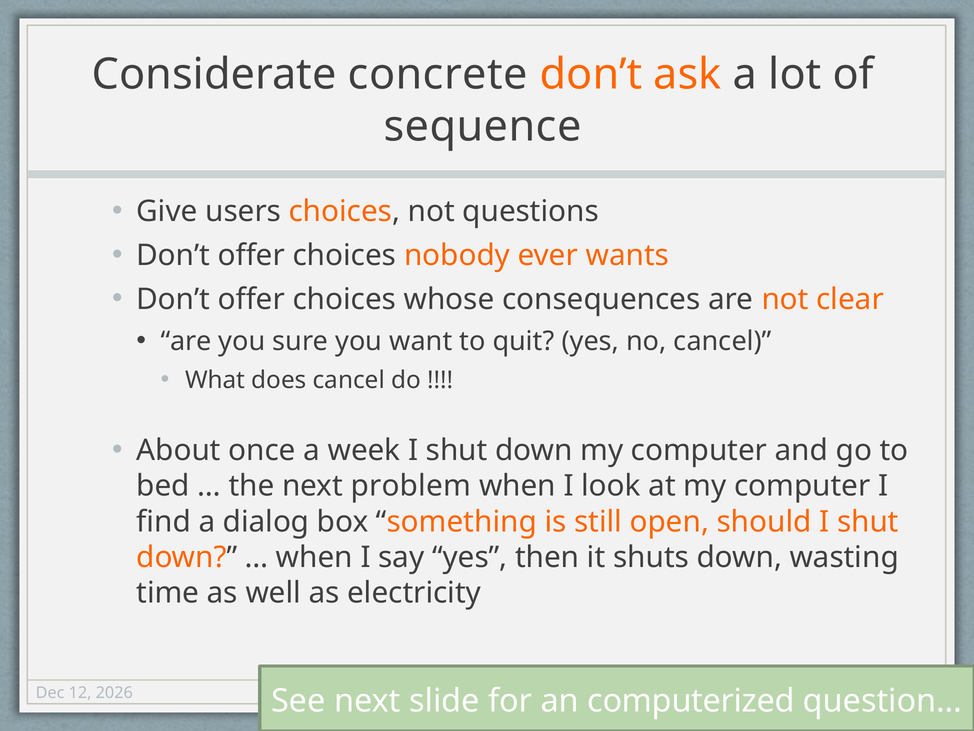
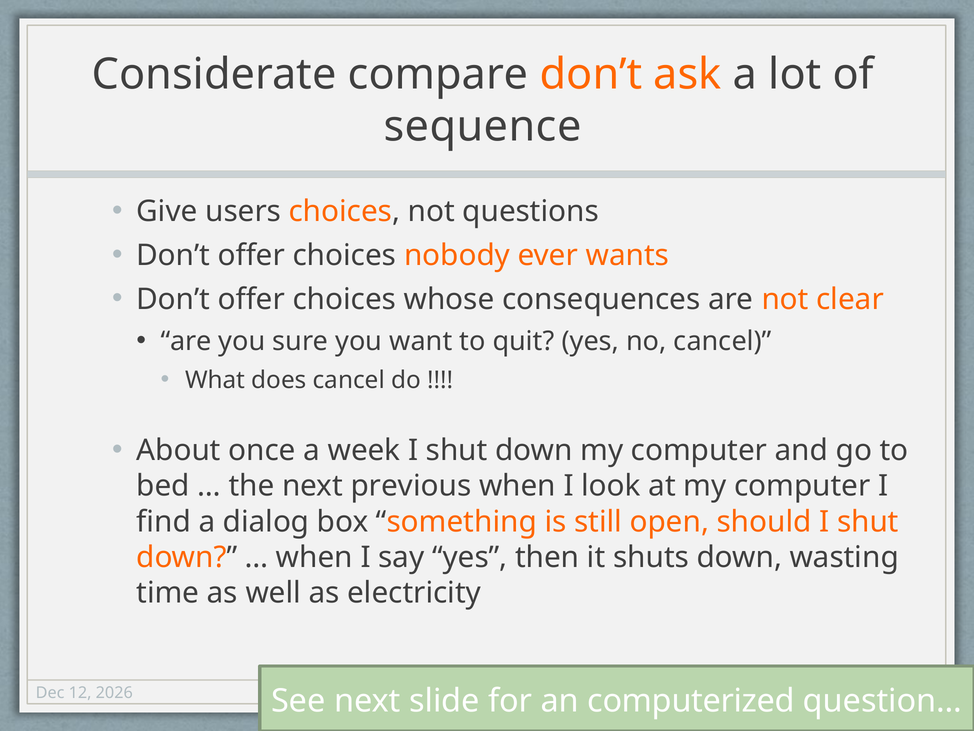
concrete: concrete -> compare (438, 74)
problem: problem -> previous (411, 486)
